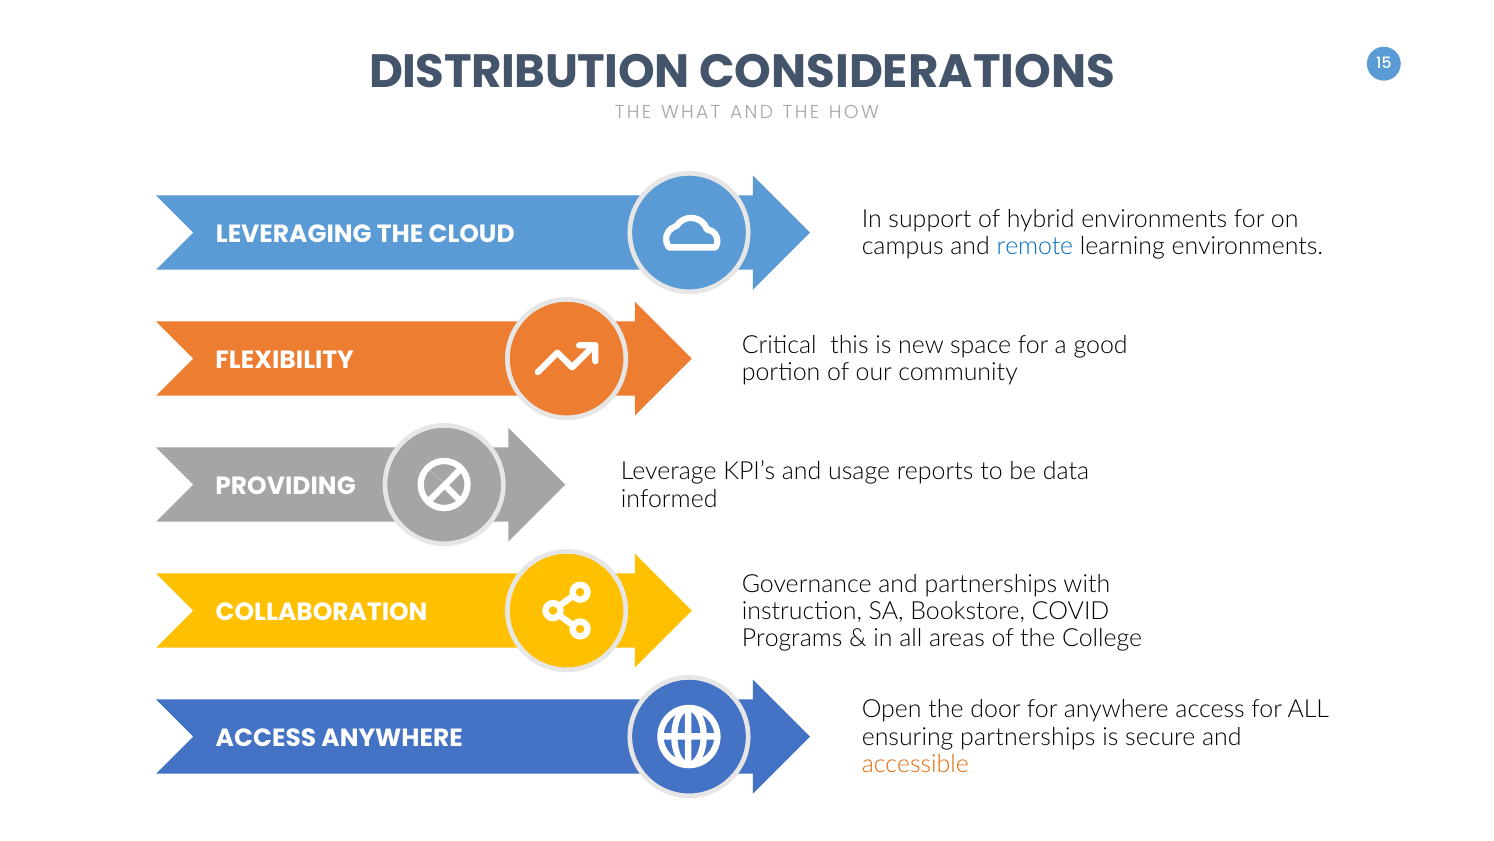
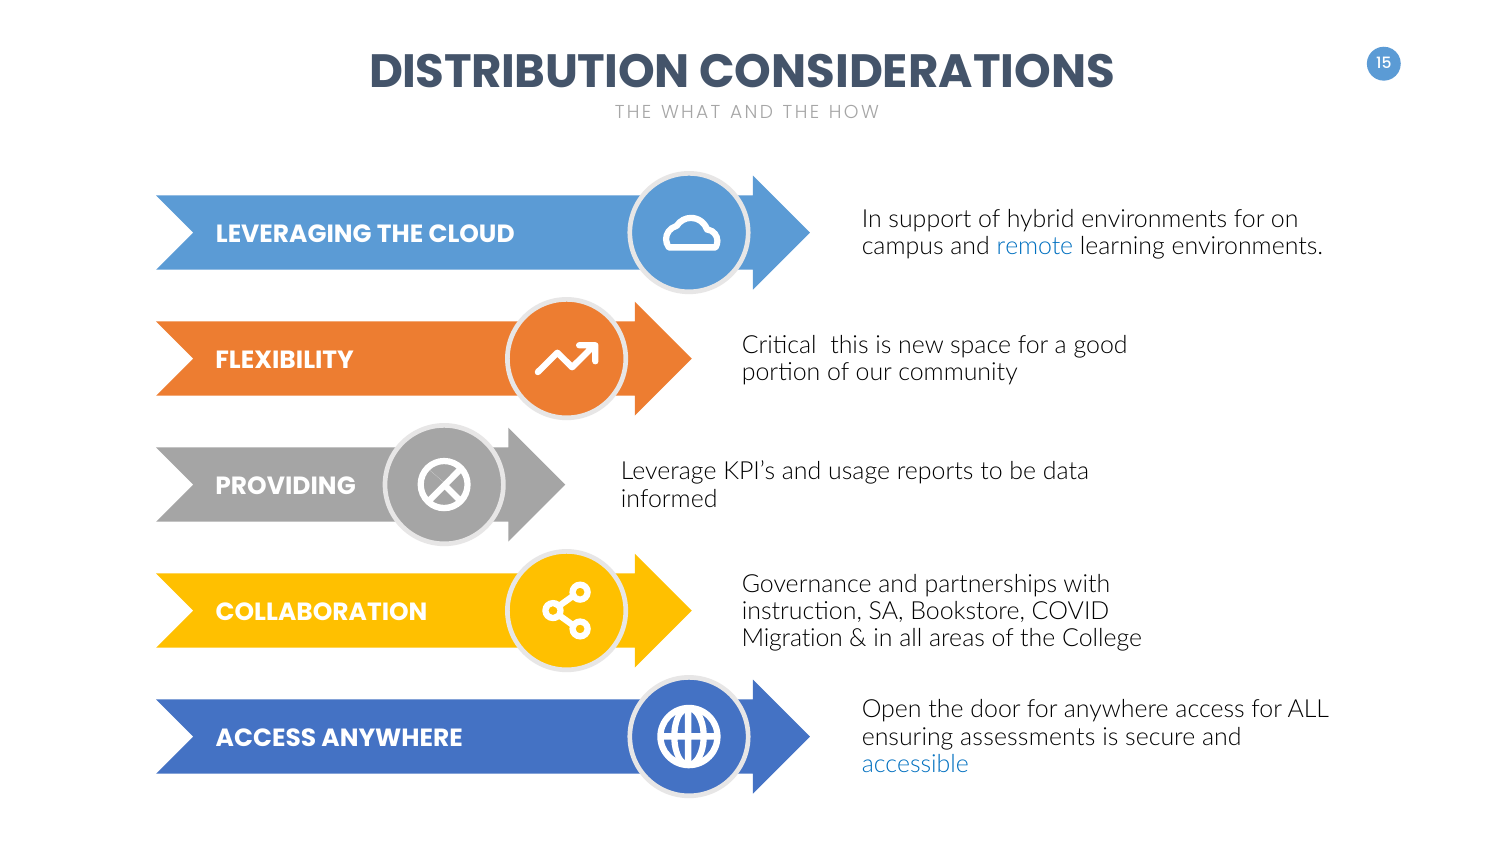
Programs: Programs -> Migration (792, 638)
ensuring partnerships: partnerships -> assessments (1028, 737)
accessible colour: orange -> blue (915, 764)
